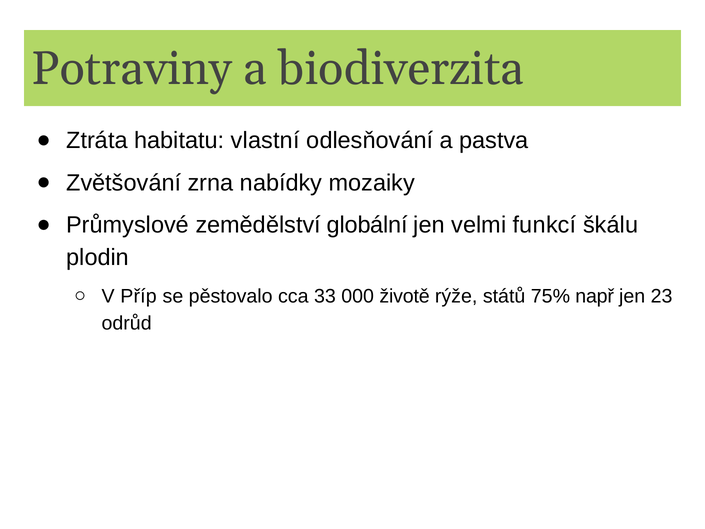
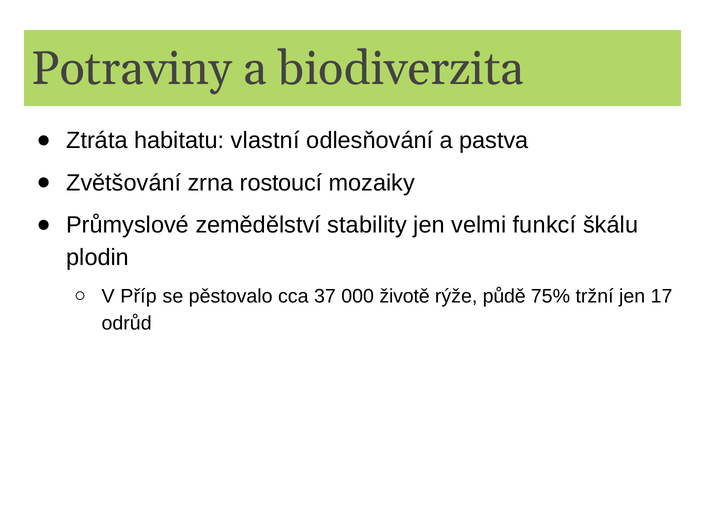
nabídky: nabídky -> rostoucí (281, 183)
globální: globální -> stability (367, 225)
33: 33 -> 37 (325, 296)
států: států -> půdě (504, 296)
např: např -> tržní (595, 296)
23: 23 -> 17 (662, 296)
